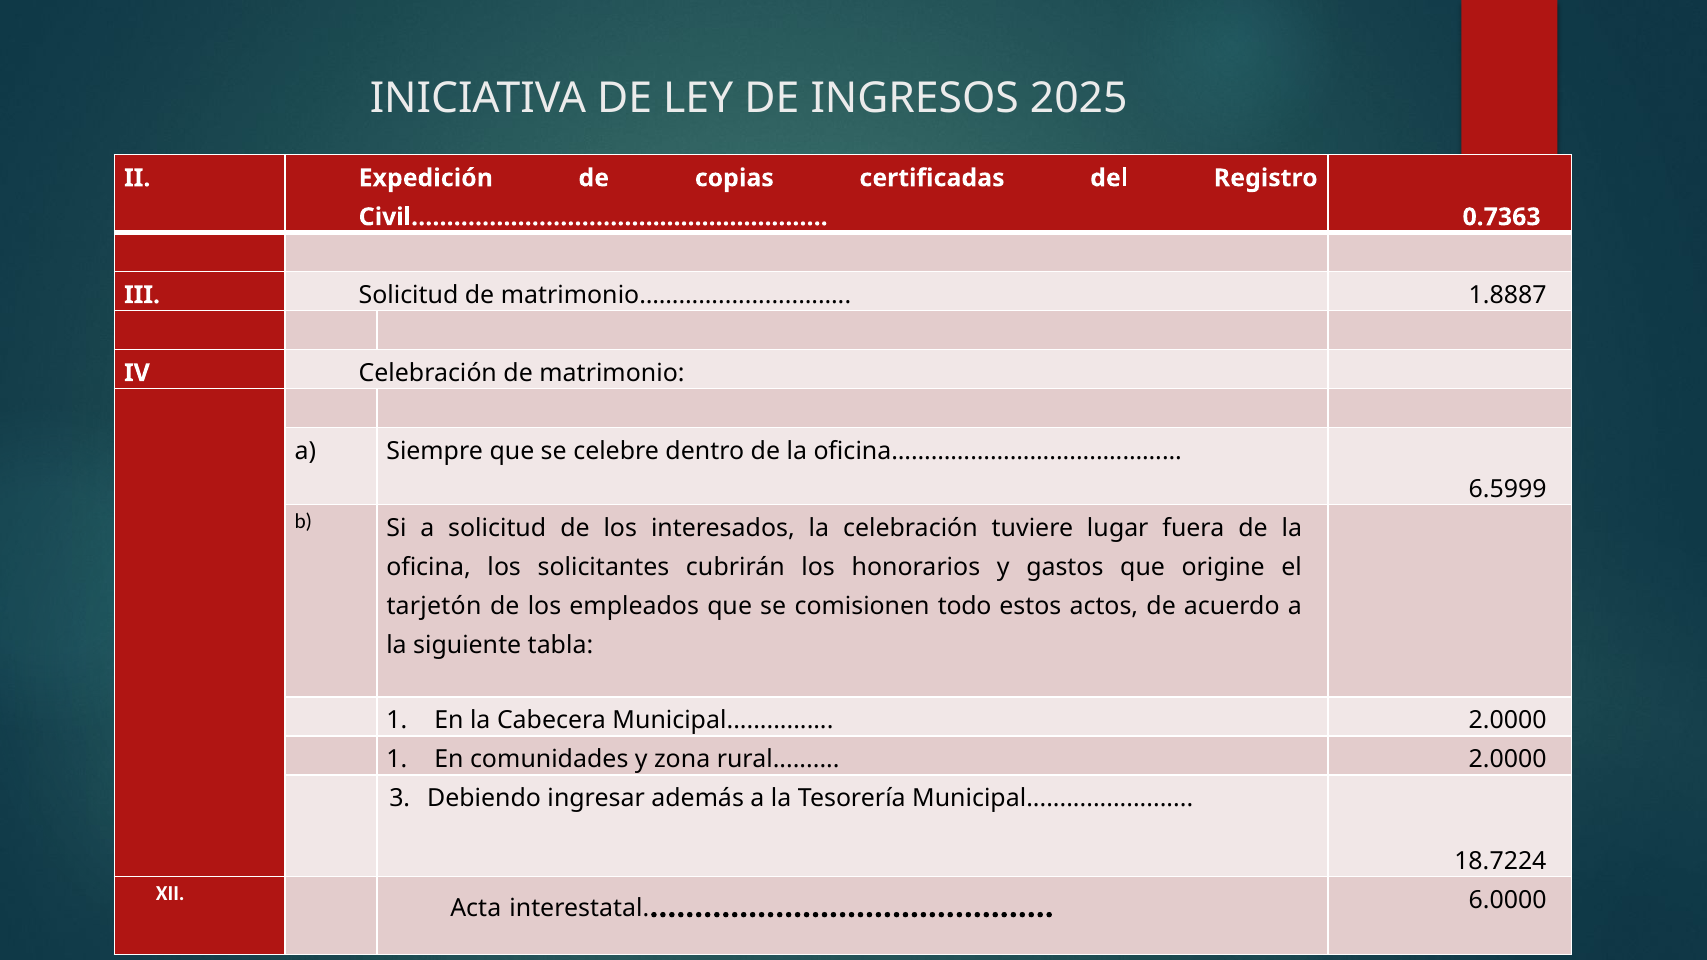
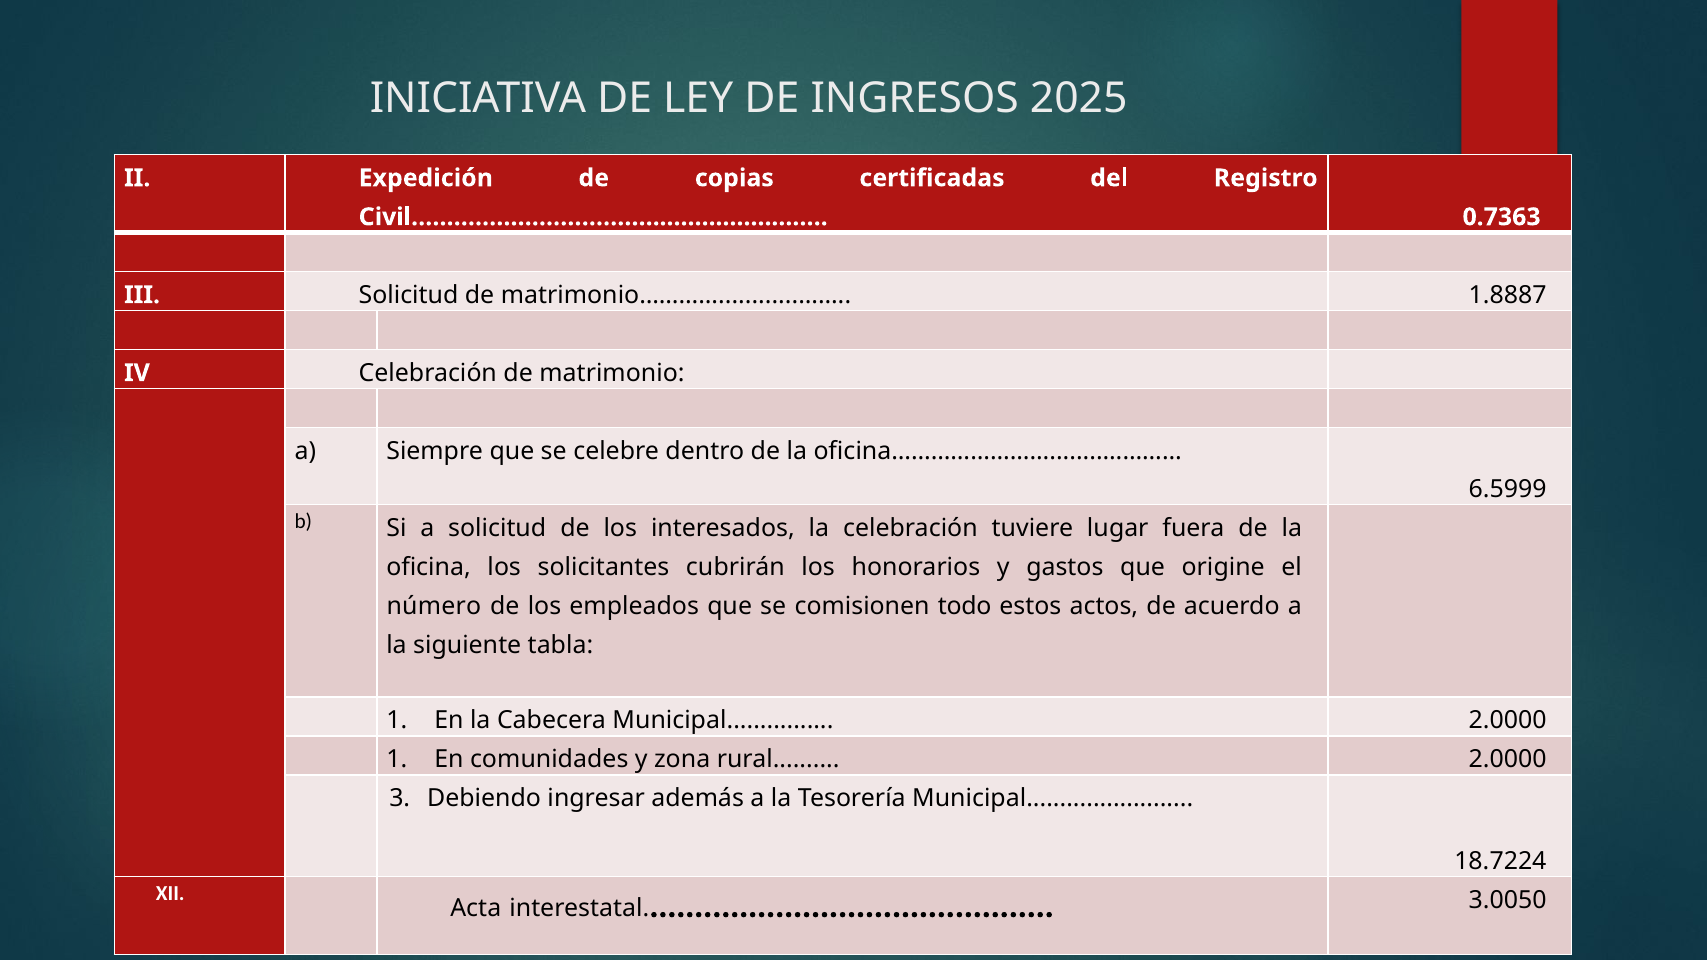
tarjetón: tarjetón -> número (434, 606)
6.0000: 6.0000 -> 3.0050 (1508, 900)
